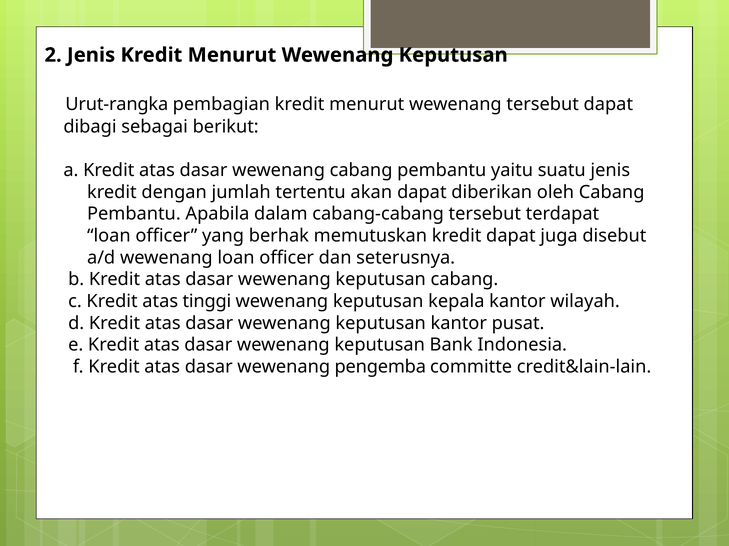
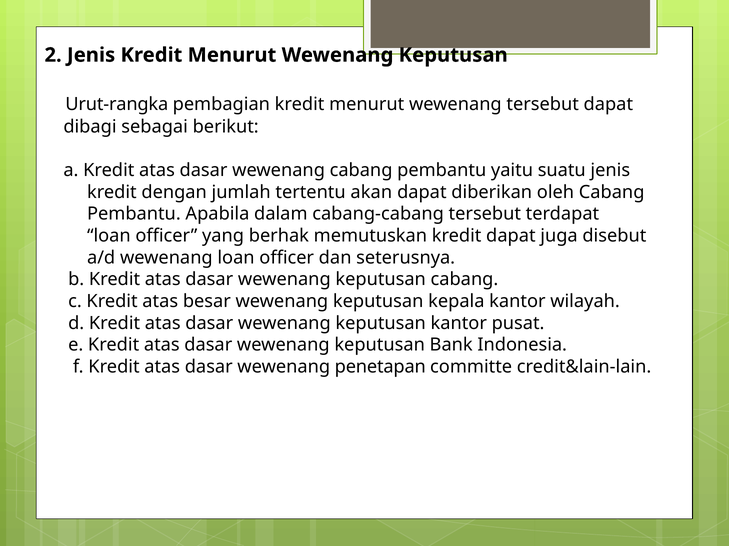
tinggi: tinggi -> besar (207, 302)
pengemba: pengemba -> penetapan (380, 367)
